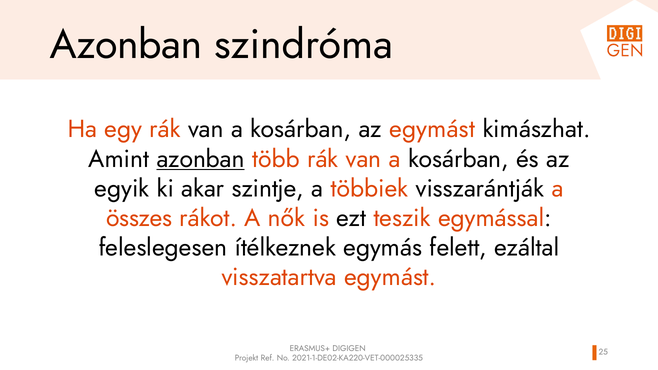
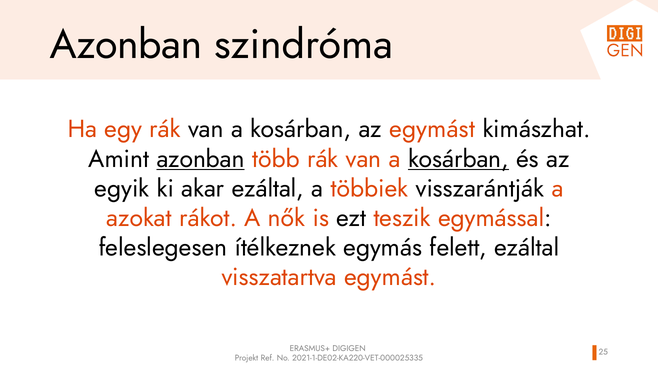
kosárban underline: none -> present (459, 159)
akar szintje: szintje -> ezáltal (268, 189)
összes: összes -> azokat (139, 218)
